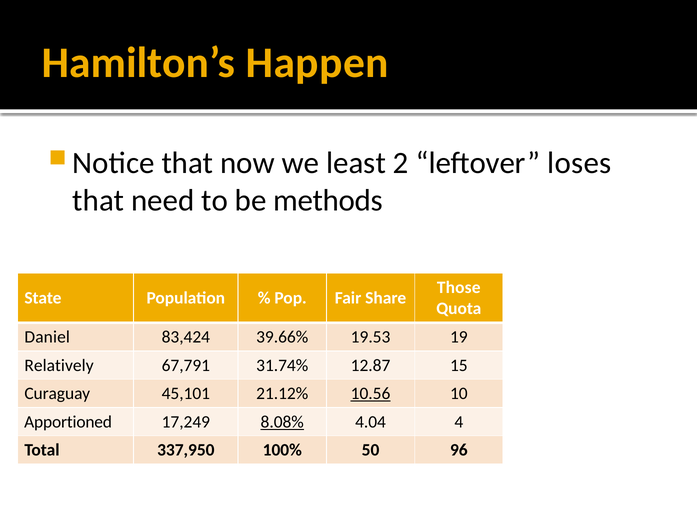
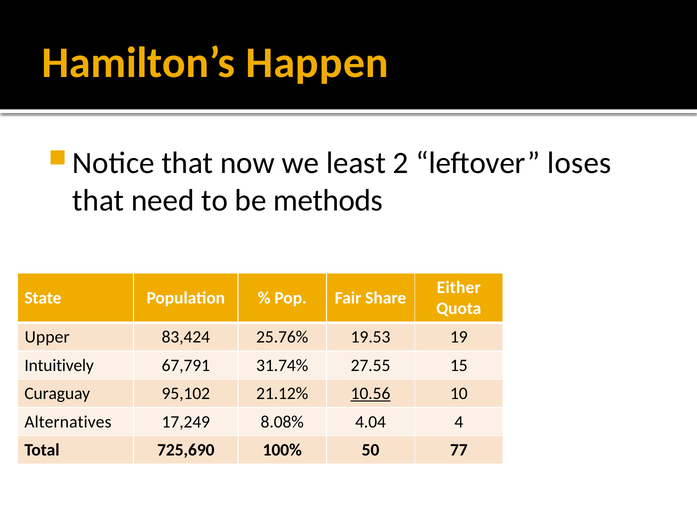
Those: Those -> Either (459, 287)
Daniel: Daniel -> Upper (47, 337)
39.66%: 39.66% -> 25.76% (282, 337)
Relatively: Relatively -> Intuitively (59, 365)
12.87: 12.87 -> 27.55 (371, 365)
45,101: 45,101 -> 95,102 (186, 393)
Apportioned: Apportioned -> Alternatives (68, 422)
8.08% underline: present -> none (282, 422)
337,950: 337,950 -> 725,690 (186, 450)
96: 96 -> 77 (459, 450)
